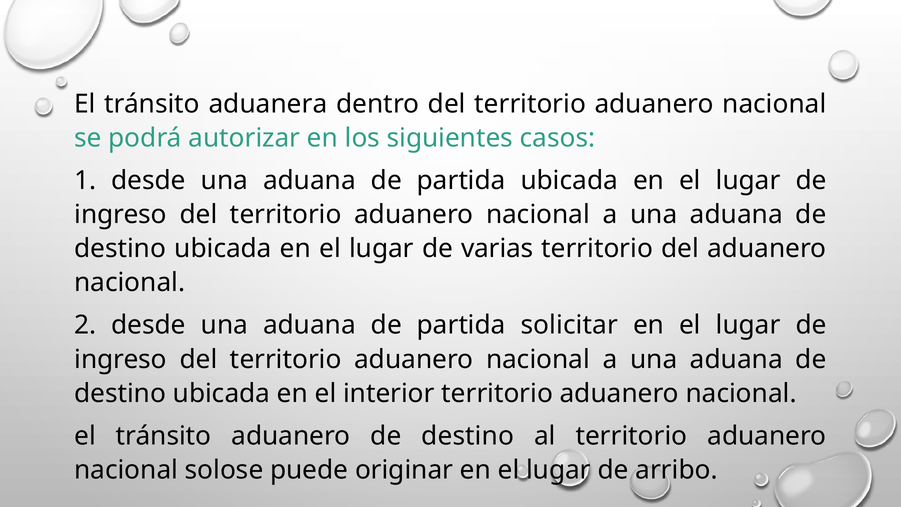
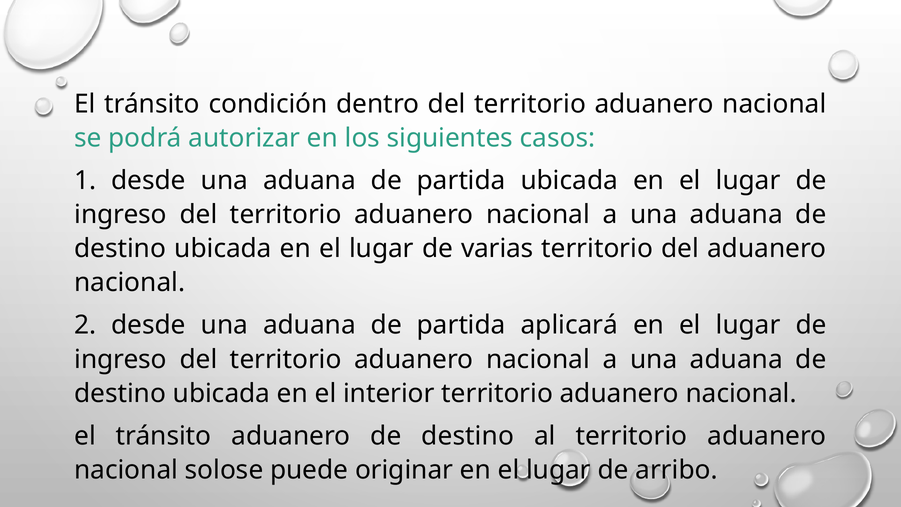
aduanera: aduanera -> condición (268, 104)
solicitar: solicitar -> aplicará (569, 325)
